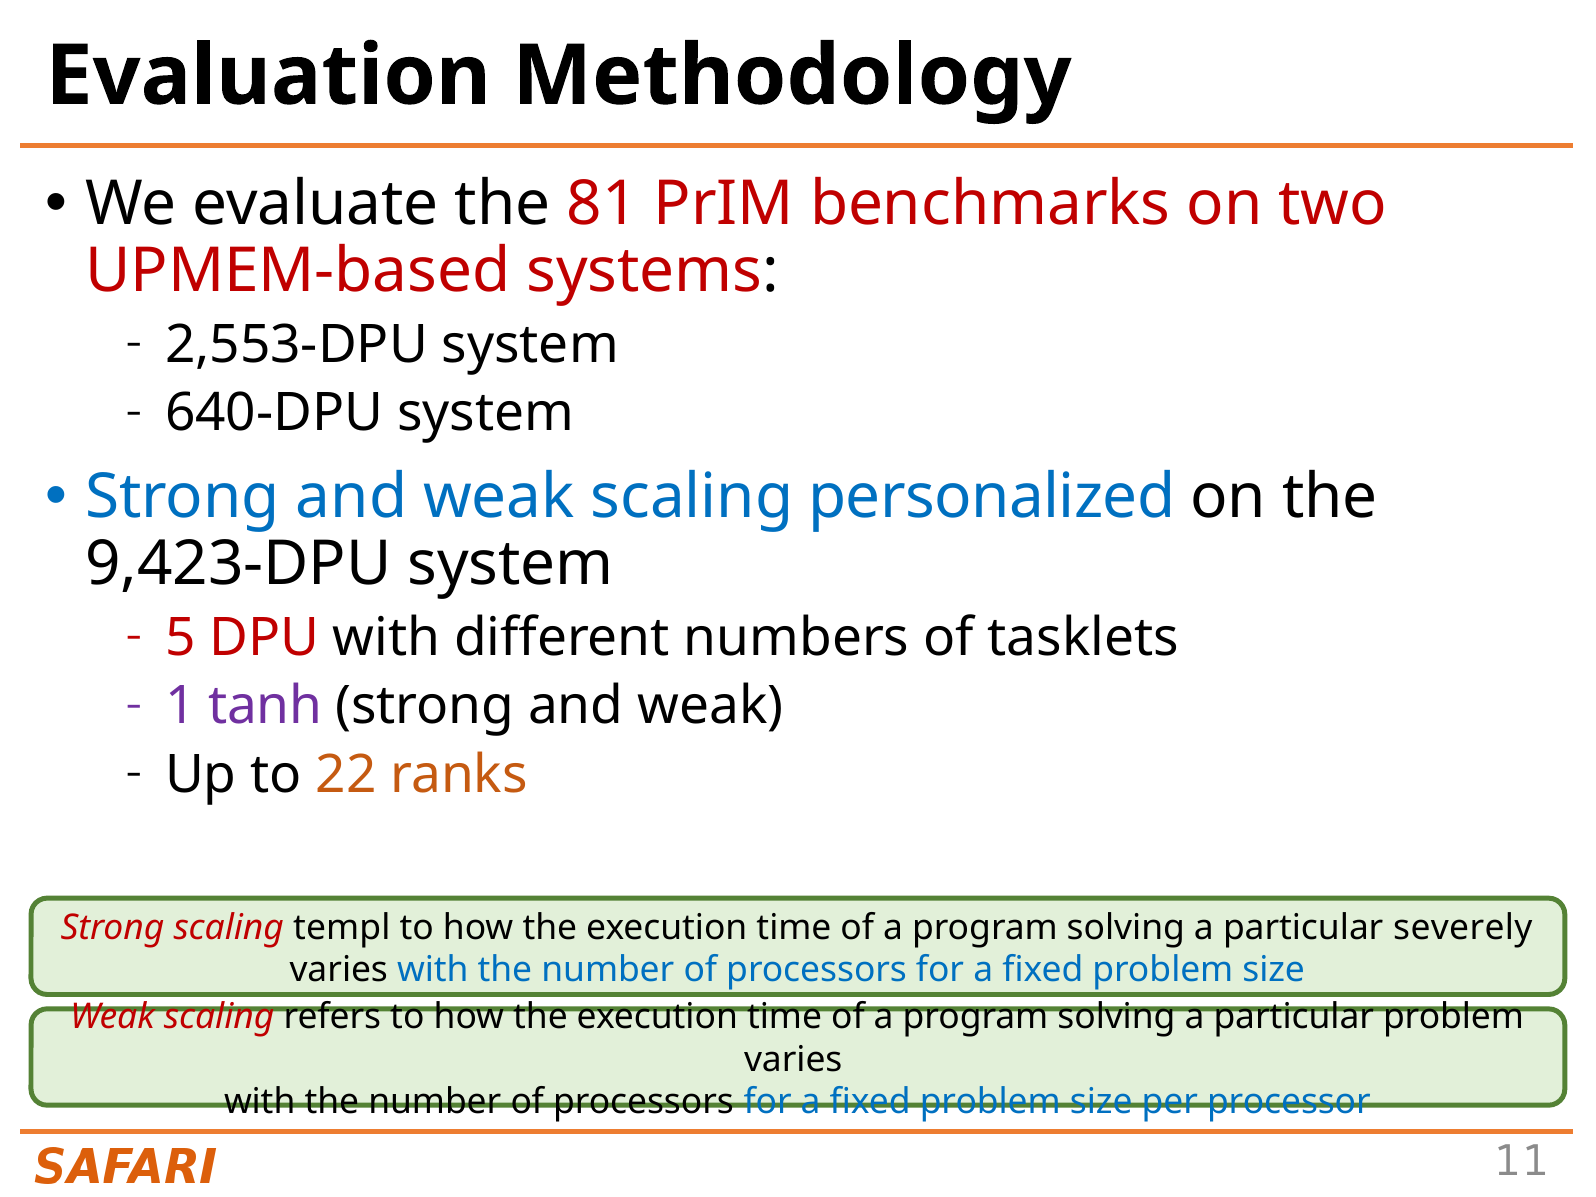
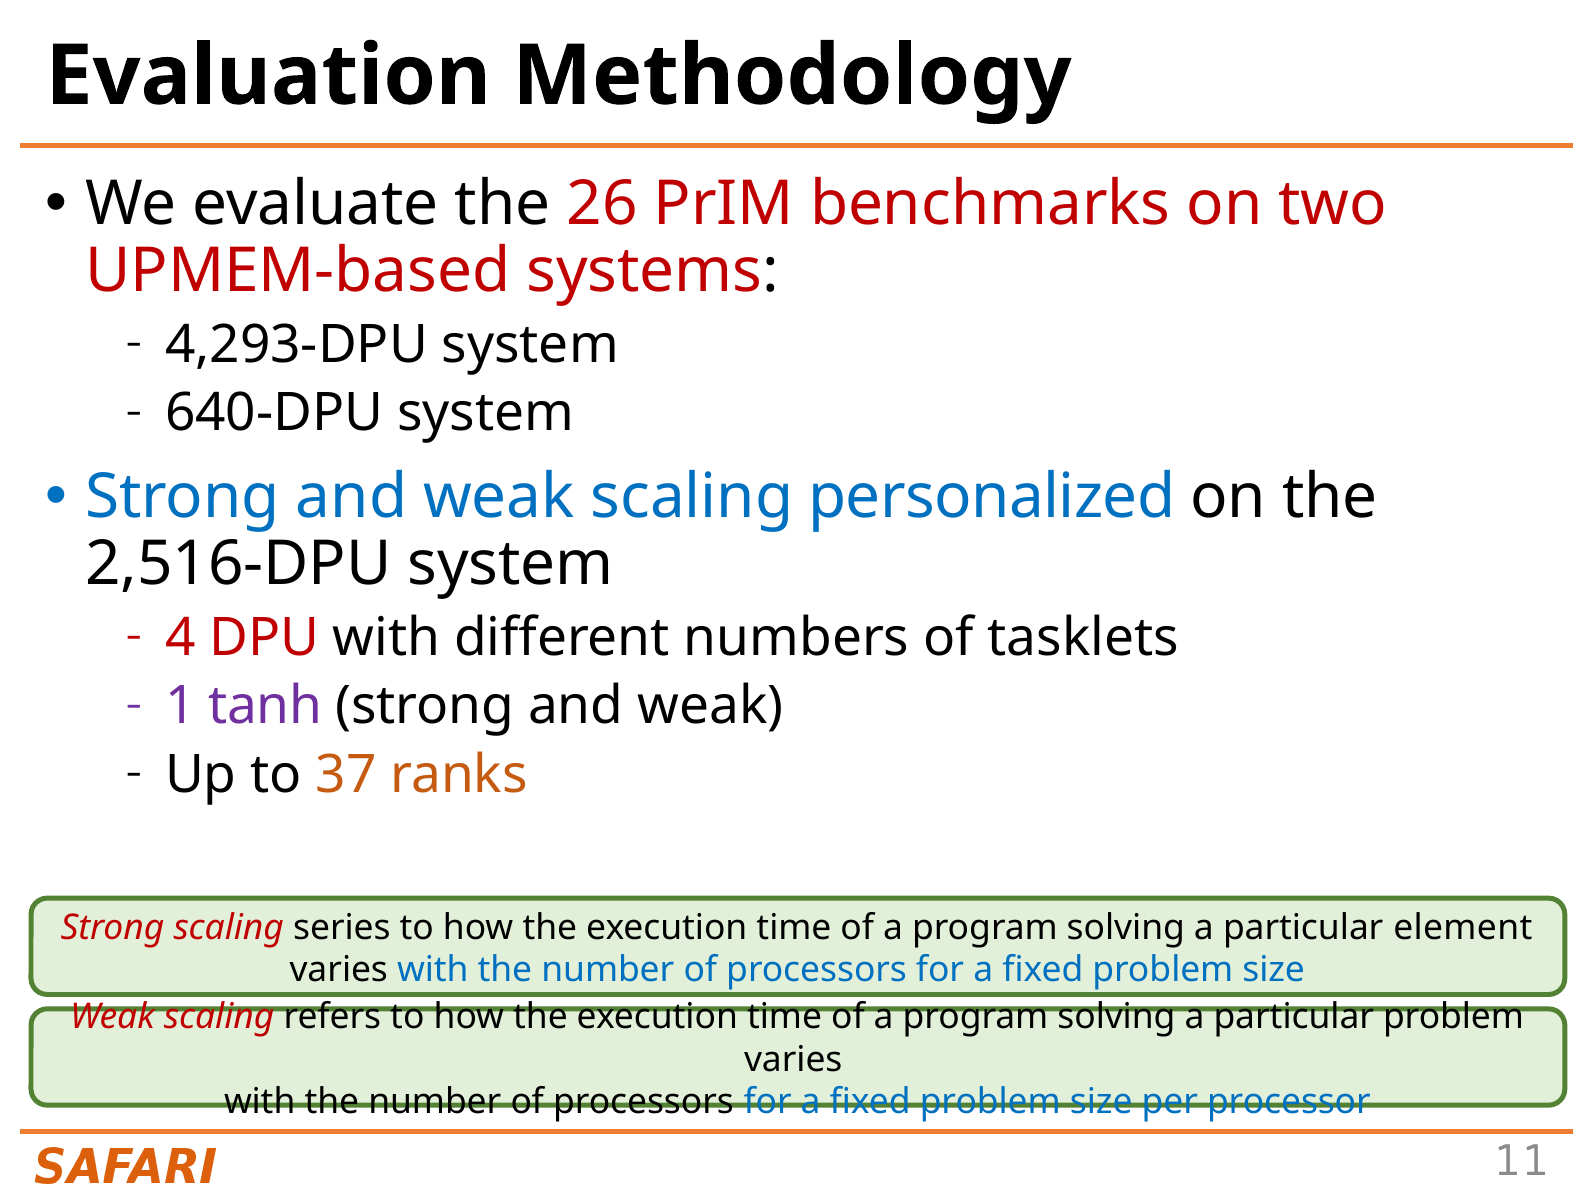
81: 81 -> 26 (602, 204)
2,553-DPU: 2,553-DPU -> 4,293-DPU (297, 345)
9,423-DPU: 9,423-DPU -> 2,516-DPU (239, 564)
5: 5 -> 4 (180, 638)
22: 22 -> 37 (346, 775)
templ: templ -> series (342, 927)
severely: severely -> element (1463, 927)
